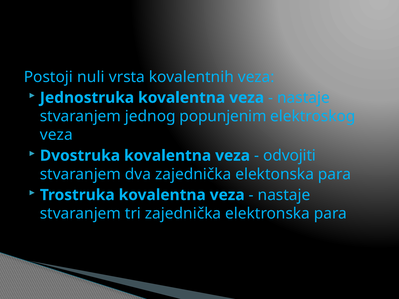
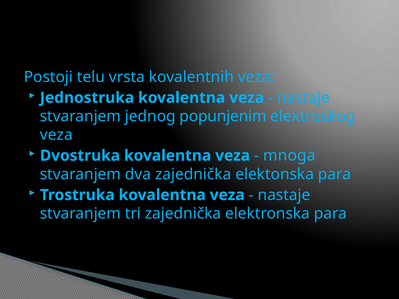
nuli: nuli -> telu (91, 77)
odvojiti: odvojiti -> mnoga (289, 156)
